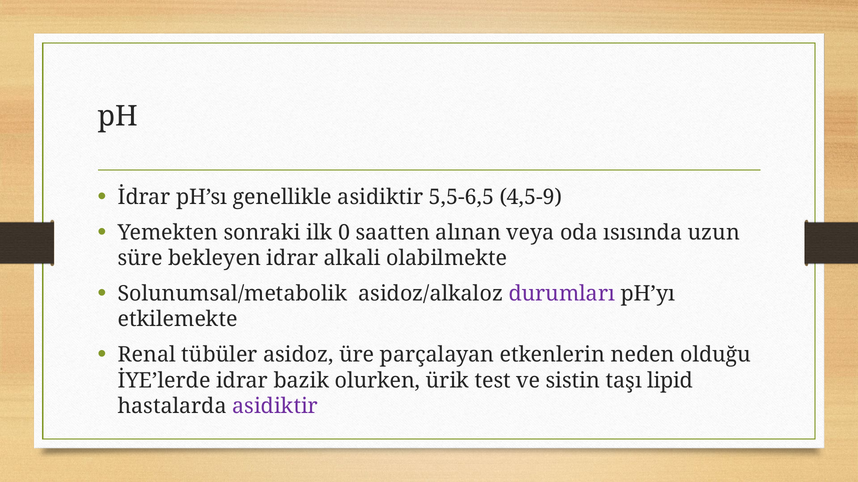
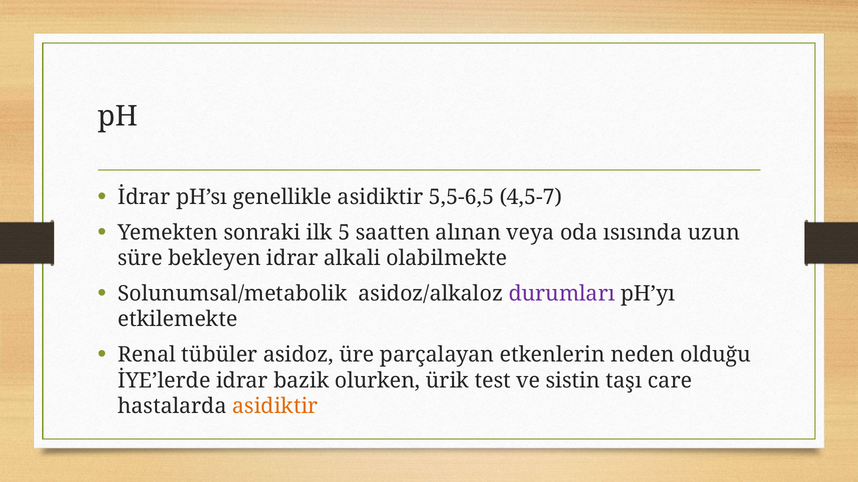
4,5-9: 4,5-9 -> 4,5-7 (531, 198)
0: 0 -> 5 (344, 233)
lipid: lipid -> care (670, 381)
asidiktir colour: purple -> orange (275, 407)
